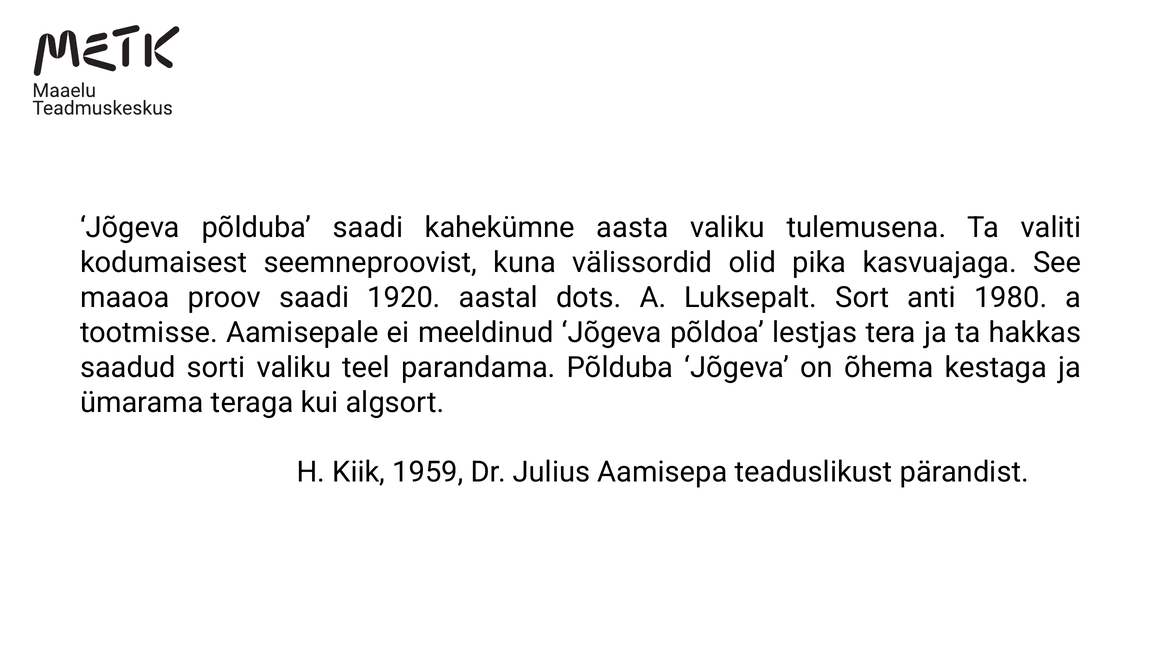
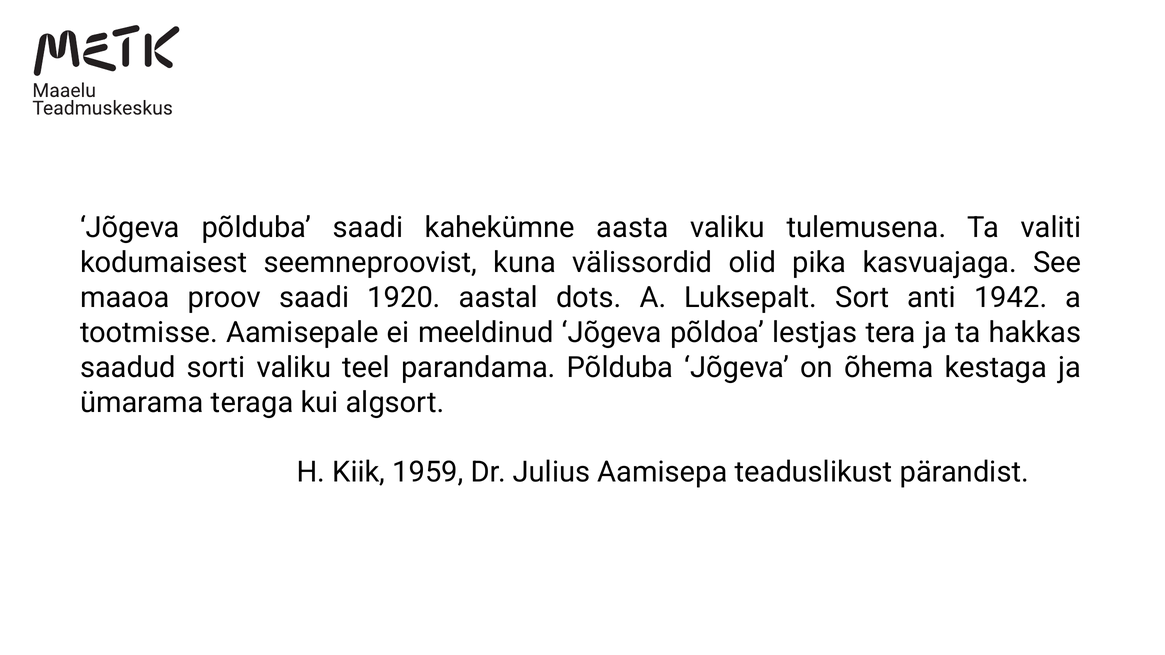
1980: 1980 -> 1942 (1011, 298)
